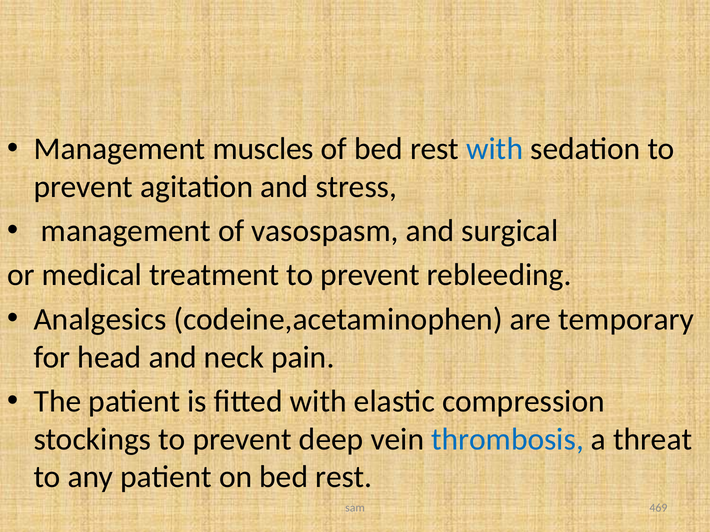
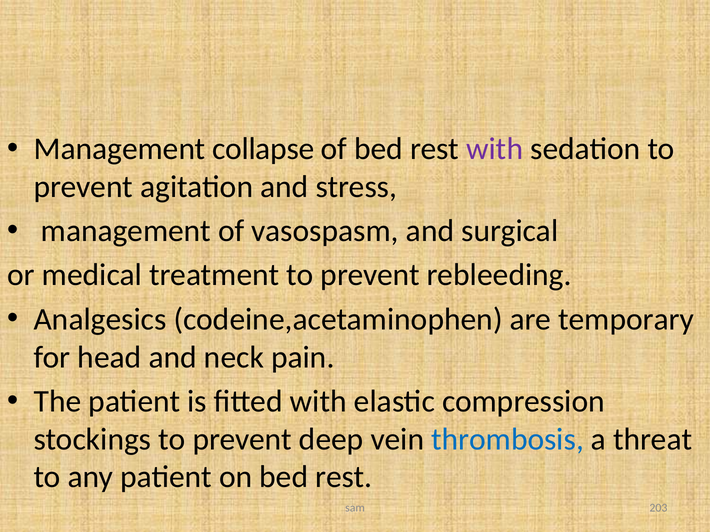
muscles: muscles -> collapse (263, 149)
with colour: blue -> purple (495, 149)
469: 469 -> 203 (658, 508)
